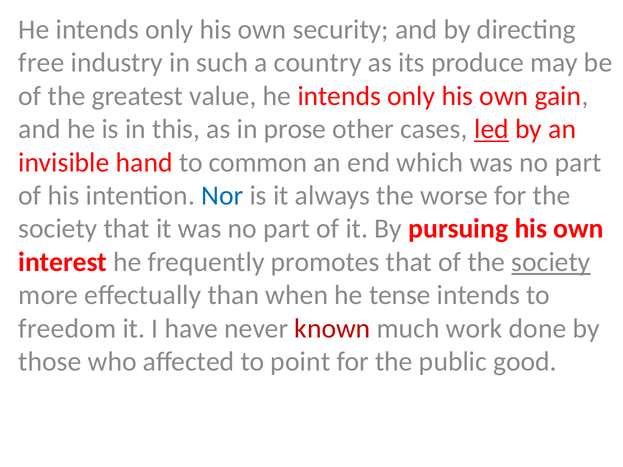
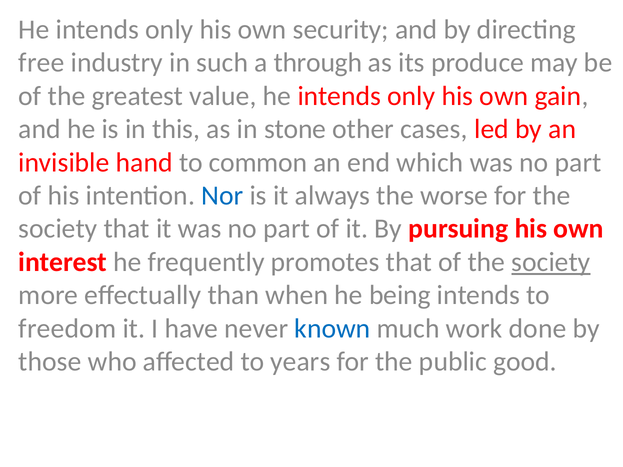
country: country -> through (318, 63)
prose: prose -> stone (295, 129)
led underline: present -> none (491, 129)
tense: tense -> being (400, 295)
known colour: red -> blue (332, 329)
point: point -> years (300, 362)
